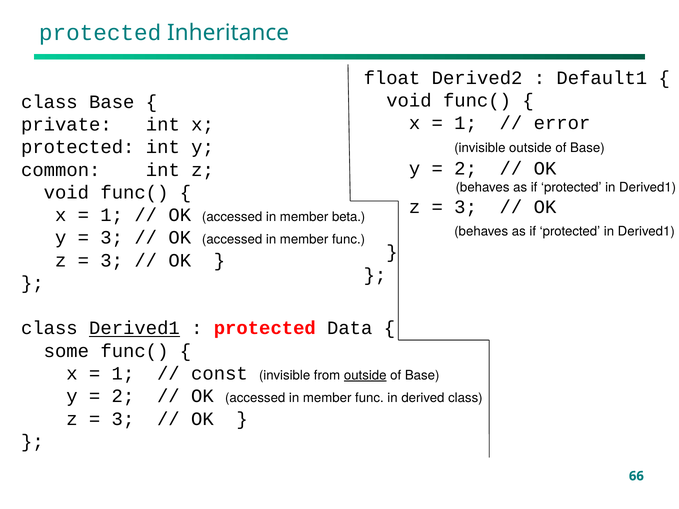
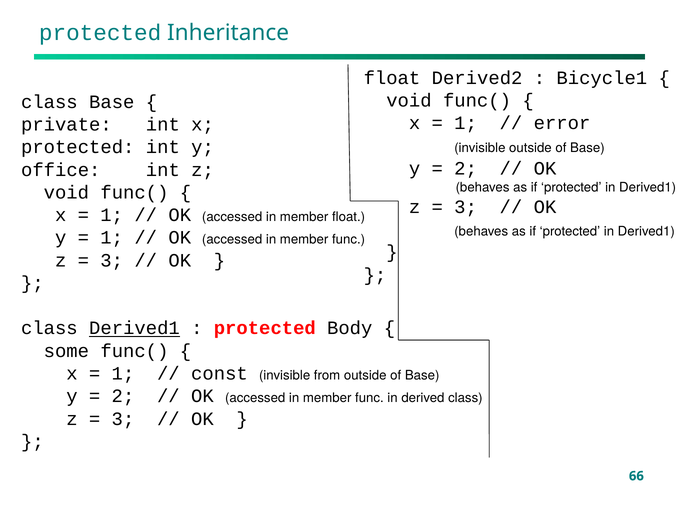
Default1: Default1 -> Bicycle1 (602, 78)
common: common -> office (61, 170)
member beta: beta -> float (349, 217)
3: 3 -> 1 (112, 238)
Data: Data -> Body (350, 328)
outside underline: present -> none (365, 376)
